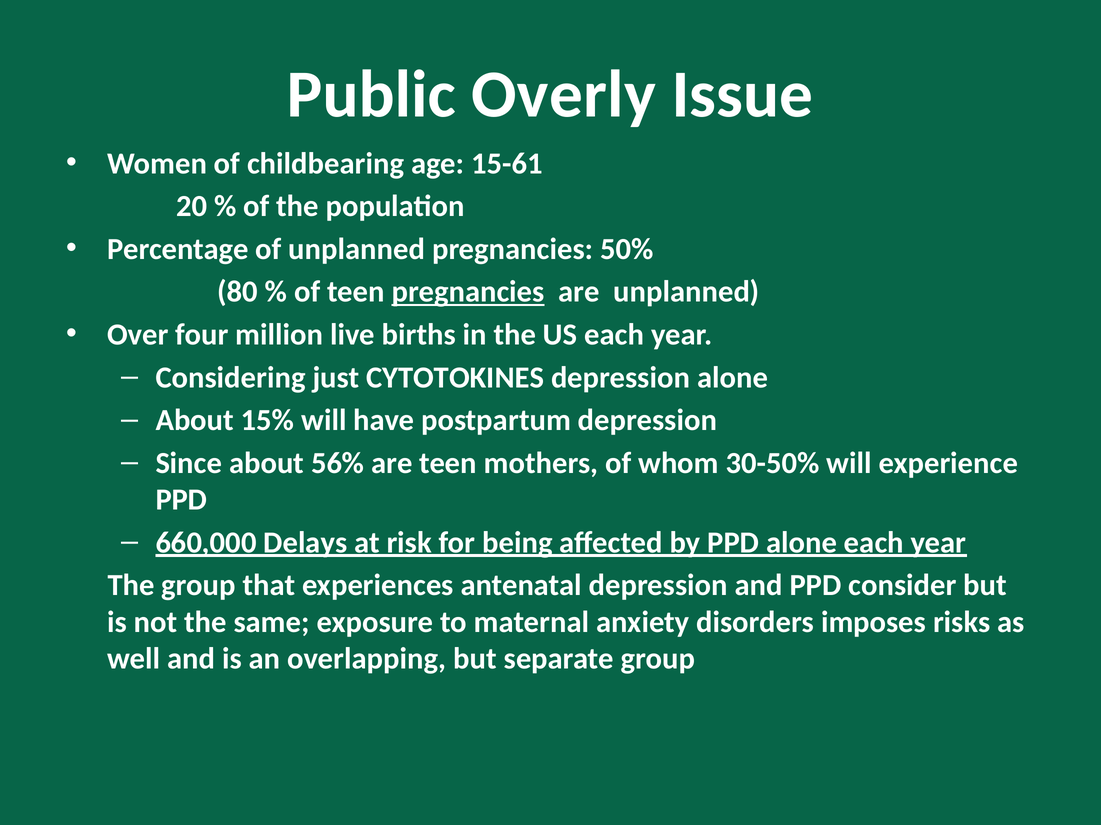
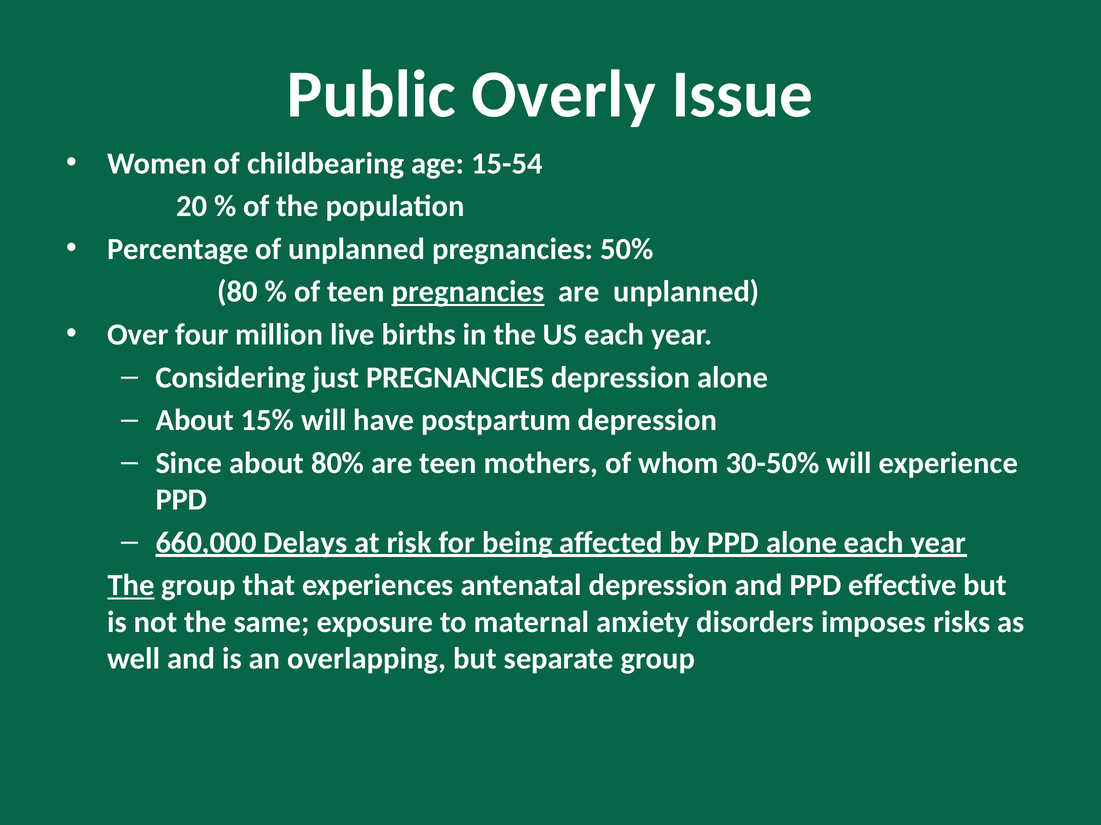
15-61: 15-61 -> 15-54 (507, 164)
just CYTOTOKINES: CYTOTOKINES -> PREGNANCIES (455, 378)
56%: 56% -> 80% (338, 463)
The underline: none -> present (131, 586)
consider: consider -> effective (903, 586)
